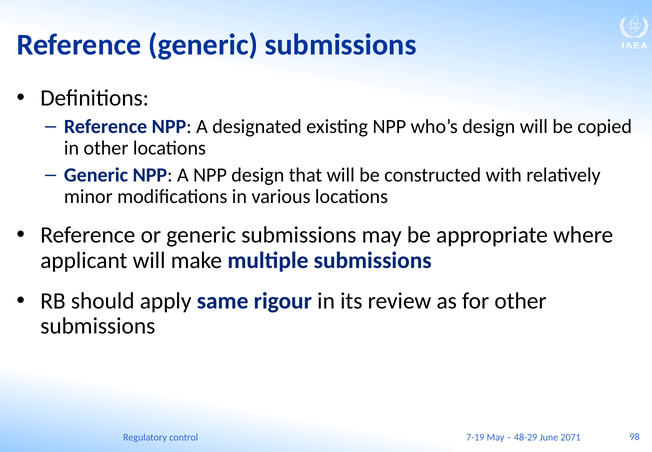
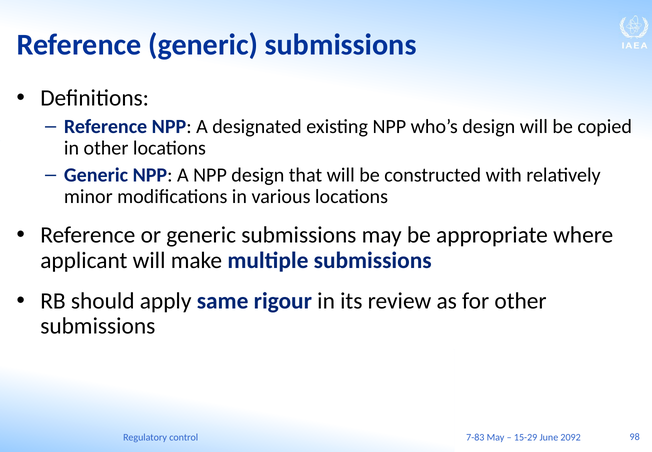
7-19: 7-19 -> 7-83 (475, 437)
48-29: 48-29 -> 15-29 (526, 437)
2071: 2071 -> 2092 (571, 437)
